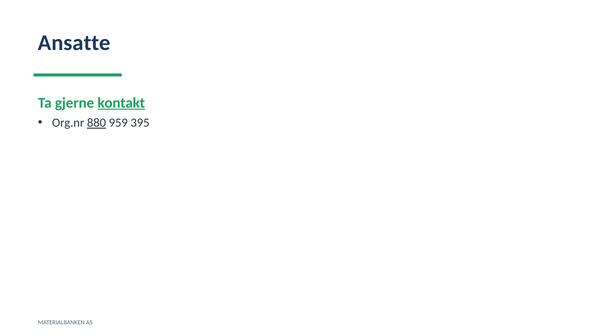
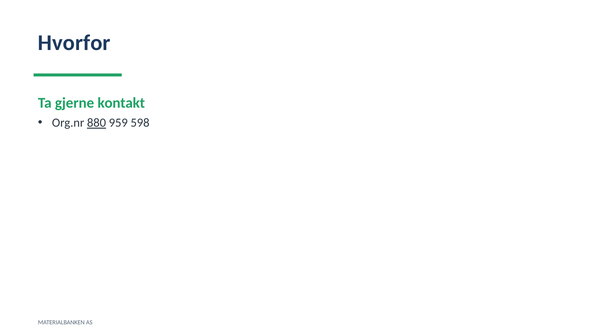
Ansatte: Ansatte -> Hvorfor (74, 43)
kontakt underline: present -> none (121, 103)
395: 395 -> 598 (140, 123)
